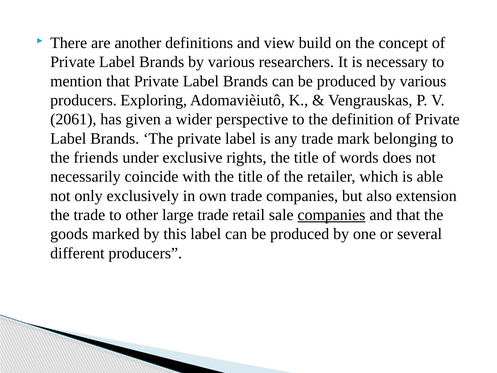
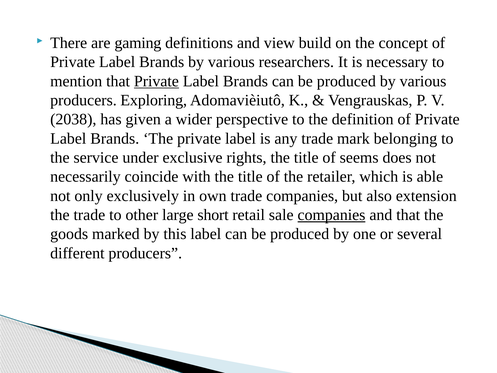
another: another -> gaming (138, 43)
Private underline: none -> present (156, 81)
2061: 2061 -> 2038 (73, 119)
friends: friends -> service (96, 158)
words: words -> seems (359, 158)
large trade: trade -> short (213, 215)
